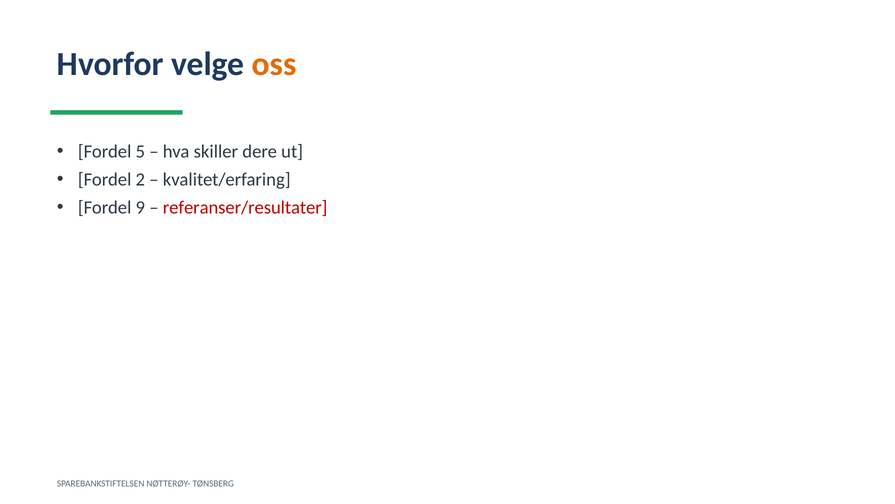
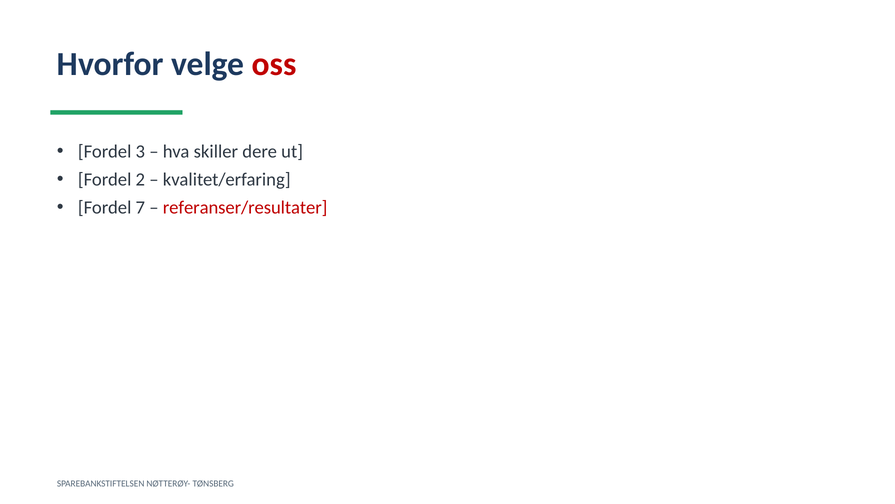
oss colour: orange -> red (274, 64)
5: 5 -> 3 (140, 152)
9: 9 -> 7 (140, 208)
